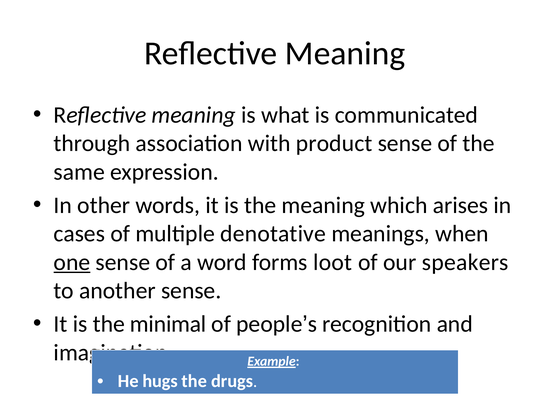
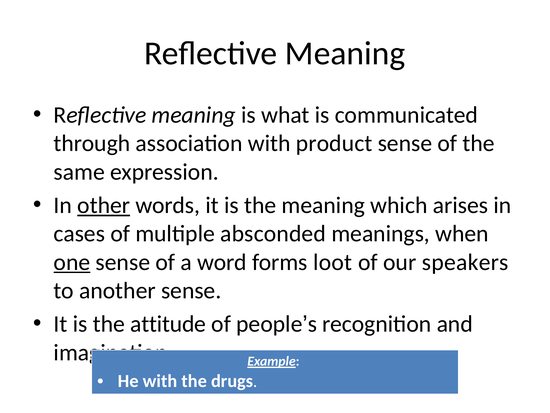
other underline: none -> present (104, 205)
denotative: denotative -> absconded (273, 233)
minimal: minimal -> attitude (168, 324)
He hugs: hugs -> with (160, 381)
